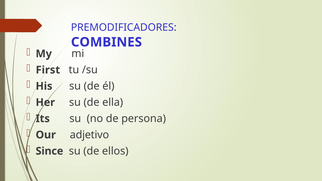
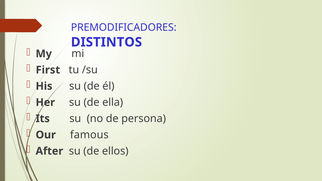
COMBINES: COMBINES -> DISTINTOS (106, 42)
adjetivo: adjetivo -> famous (89, 135)
Since: Since -> After (49, 151)
